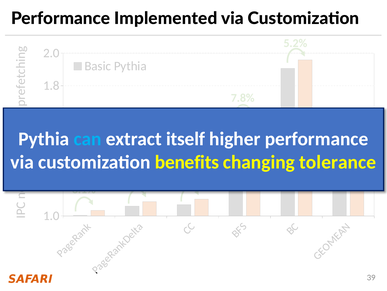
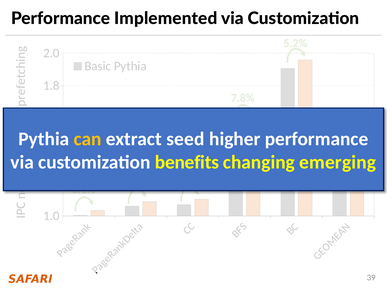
can colour: light blue -> yellow (88, 139)
itself: itself -> seed (185, 139)
tolerance: tolerance -> emerging (338, 162)
